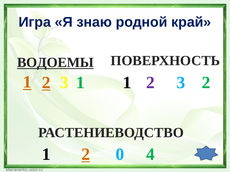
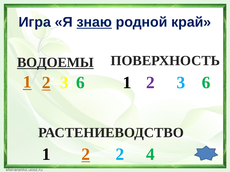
знаю underline: none -> present (94, 22)
1 2 1: 1 -> 6 (80, 83)
2: 2 -> 6 (206, 83)
2 0: 0 -> 2 (120, 155)
